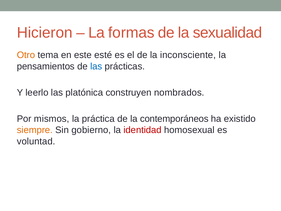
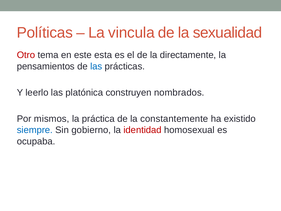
Hicieron: Hicieron -> Políticas (45, 33)
formas: formas -> vincula (131, 33)
Otro colour: orange -> red (26, 55)
esté: esté -> esta (103, 55)
inconsciente: inconsciente -> directamente (188, 55)
contemporáneos: contemporáneos -> constantemente (174, 119)
siempre colour: orange -> blue (35, 130)
voluntad: voluntad -> ocupaba (36, 141)
